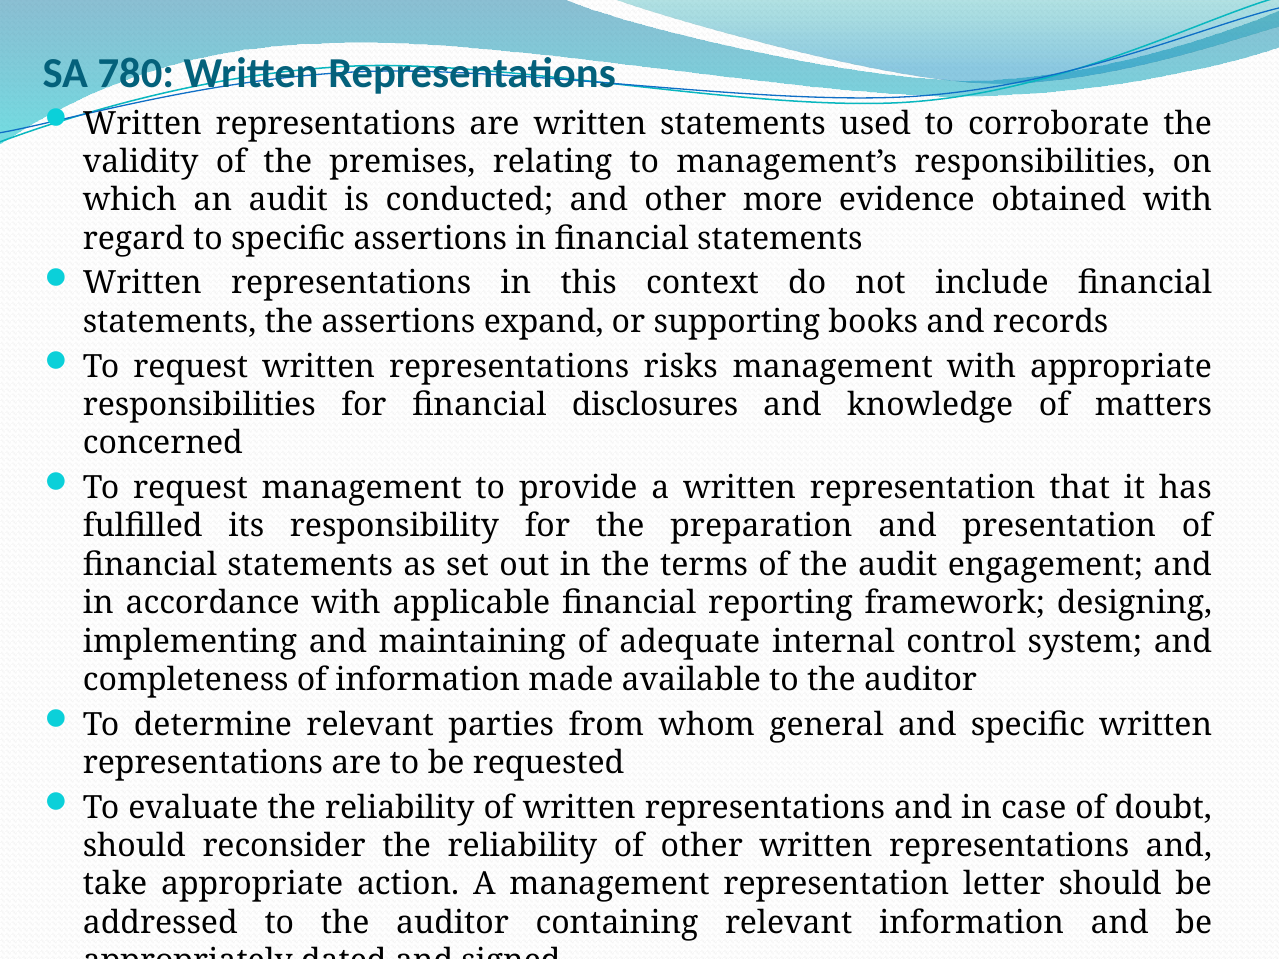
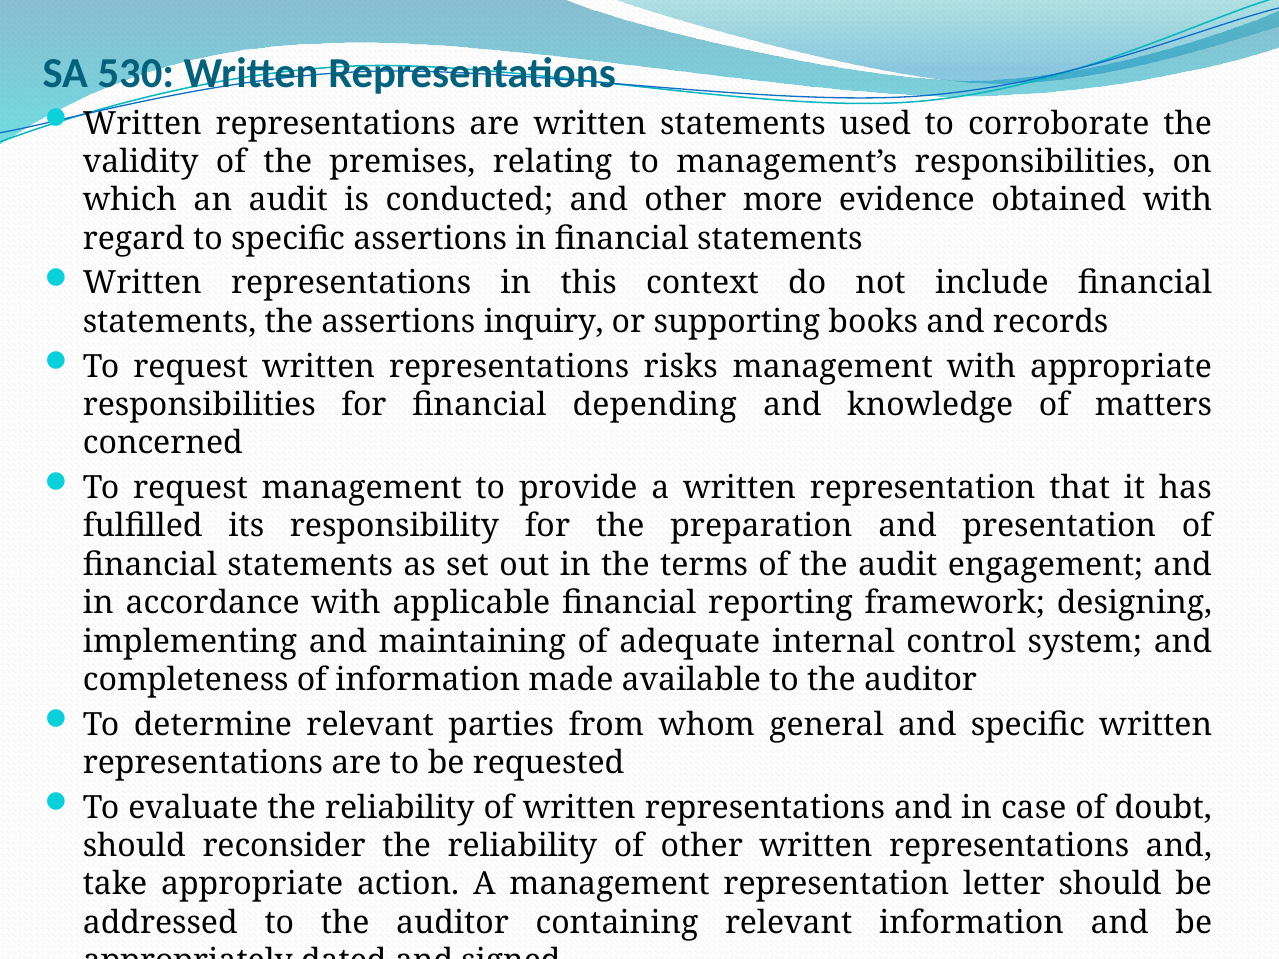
780: 780 -> 530 (136, 73)
expand: expand -> inquiry (544, 322)
disclosures: disclosures -> depending (655, 405)
